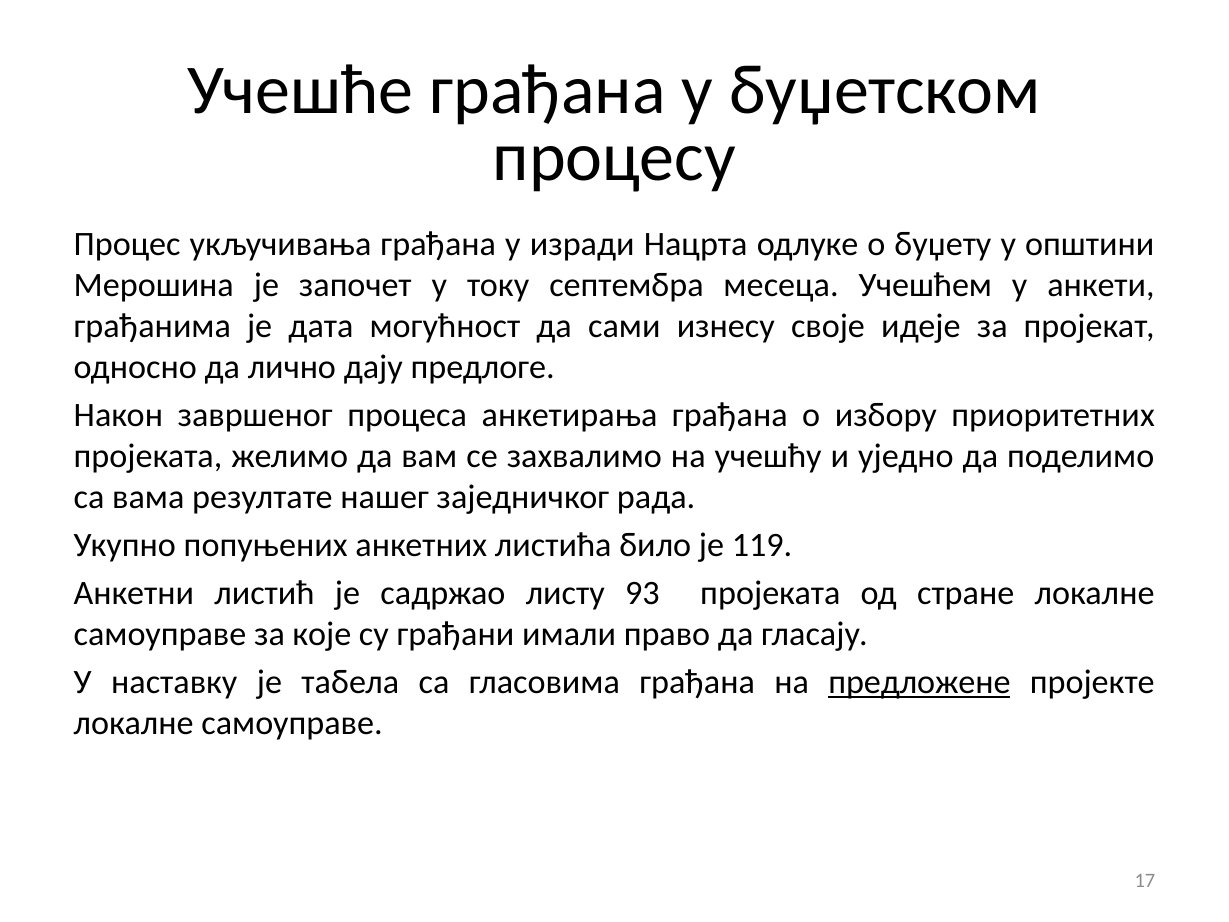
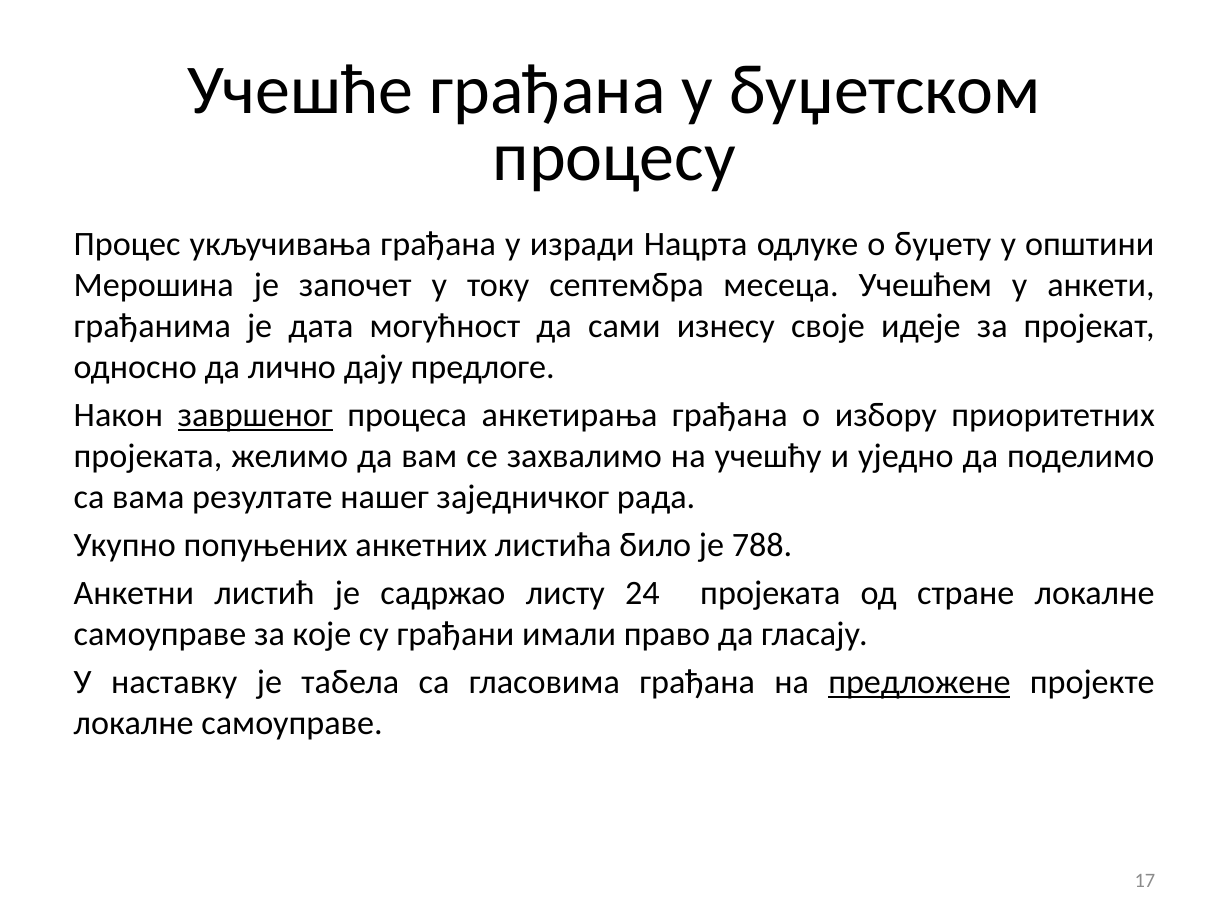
завршеног underline: none -> present (255, 415)
119: 119 -> 788 (762, 545)
93: 93 -> 24 (642, 593)
